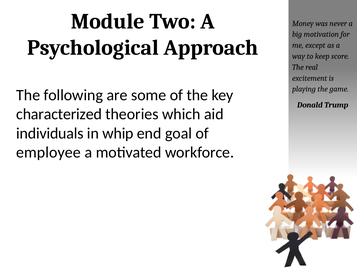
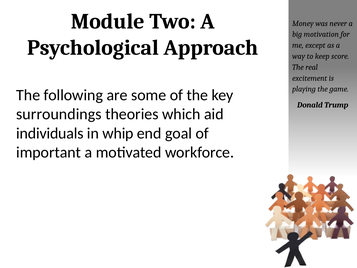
characterized: characterized -> surroundings (59, 114)
employee: employee -> important (49, 152)
